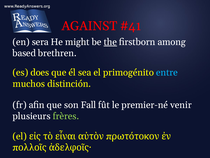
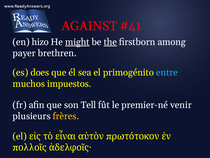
sera: sera -> hizo (40, 42)
might underline: none -> present (77, 42)
based: based -> payer (24, 53)
distinción: distinción -> impuestos (69, 83)
Fall: Fall -> Tell (88, 105)
frères colour: light green -> yellow (66, 116)
